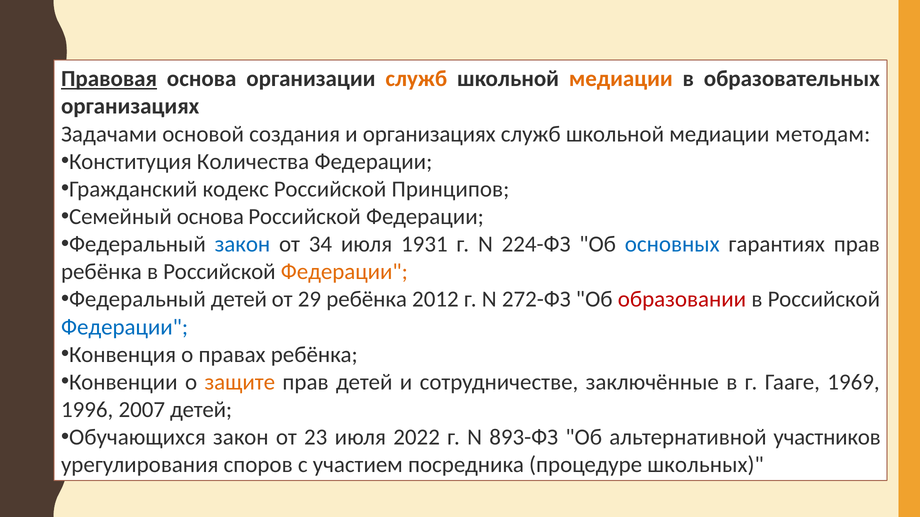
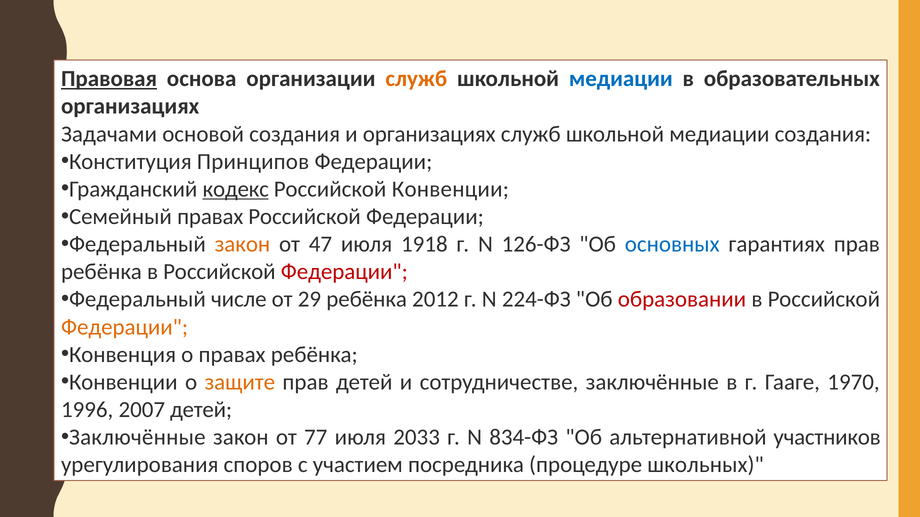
медиации colour: orange -> blue (621, 79)
медиации методам: методам -> создания (823, 134)
Количества: Количества -> Принципов (253, 162)
кодекс underline: none -> present (236, 189)
Российской Принципов: Принципов -> Конвенции (450, 189)
Семейный основа: основа -> правах (210, 217)
закон colour: blue -> orange (242, 244)
34: 34 -> 47 (320, 244)
1931: 1931 -> 1918 (424, 244)
224-ФЗ: 224-ФЗ -> 126-ФЗ (536, 244)
Федерации colour: orange -> red (344, 272)
Федеральный детей: детей -> числе (239, 300)
272-ФЗ: 272-ФЗ -> 224-ФЗ (536, 300)
Федерации colour: blue -> orange (125, 327)
1969: 1969 -> 1970 (854, 382)
Обучающихся: Обучающихся -> Заключённые (137, 438)
23: 23 -> 77 (316, 438)
2022: 2022 -> 2033 (417, 438)
893-ФЗ: 893-ФЗ -> 834-ФЗ (524, 438)
